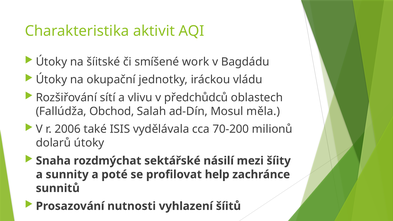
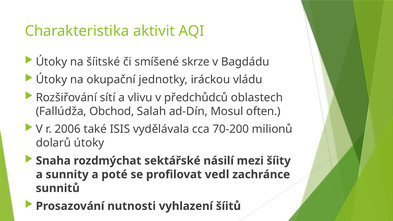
work: work -> skrze (196, 62)
měla: měla -> often (263, 111)
help: help -> vedl (217, 175)
